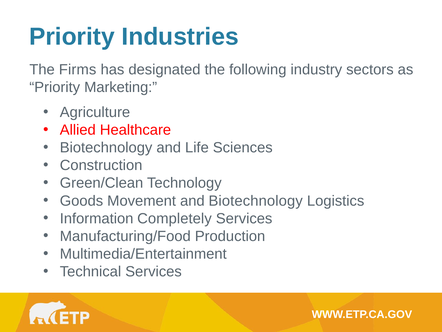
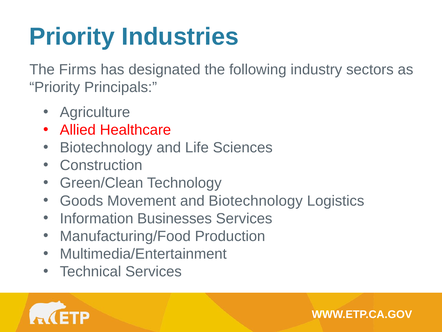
Marketing: Marketing -> Principals (121, 87)
Completely: Completely -> Businesses (175, 218)
